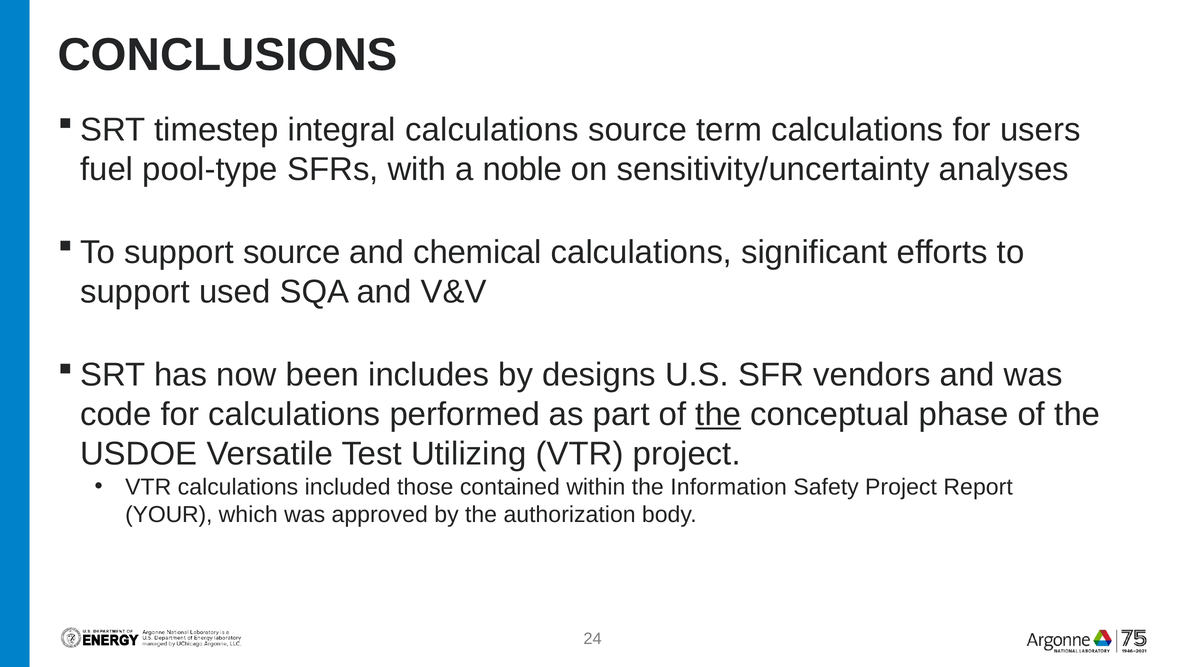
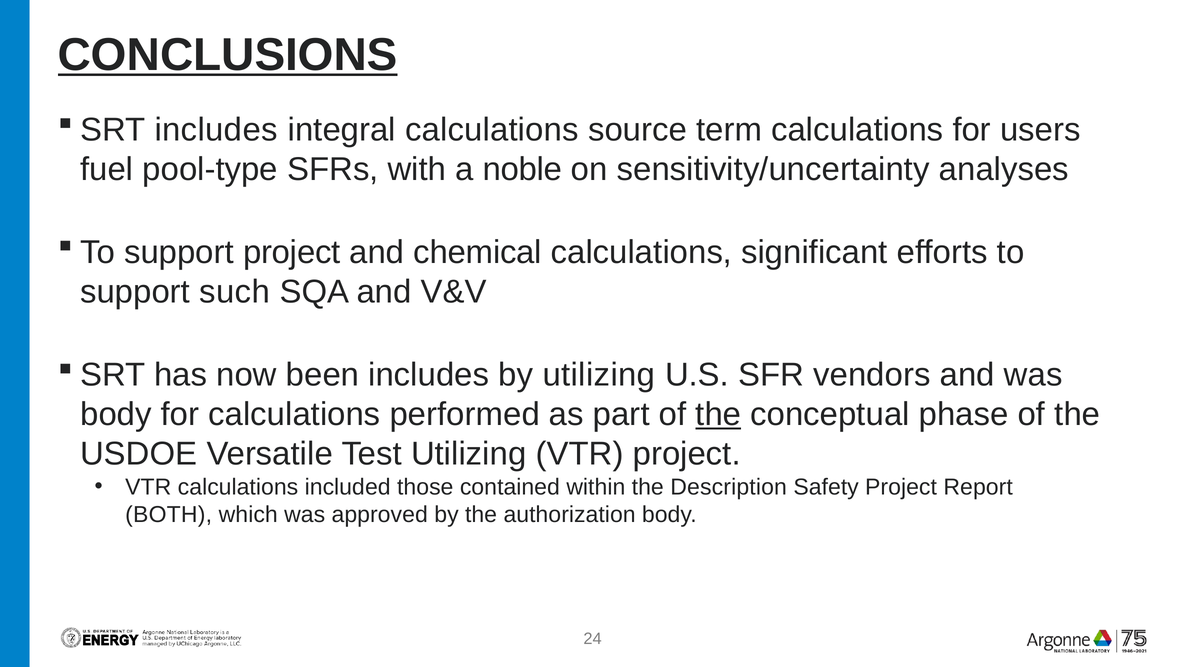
CONCLUSIONS underline: none -> present (228, 55)
timestep: timestep -> includes (216, 130)
support source: source -> project (292, 252)
used: used -> such (235, 292)
by designs: designs -> utilizing (599, 375)
code: code -> body (116, 414)
Information: Information -> Description (729, 487)
YOUR: YOUR -> BOTH (169, 514)
